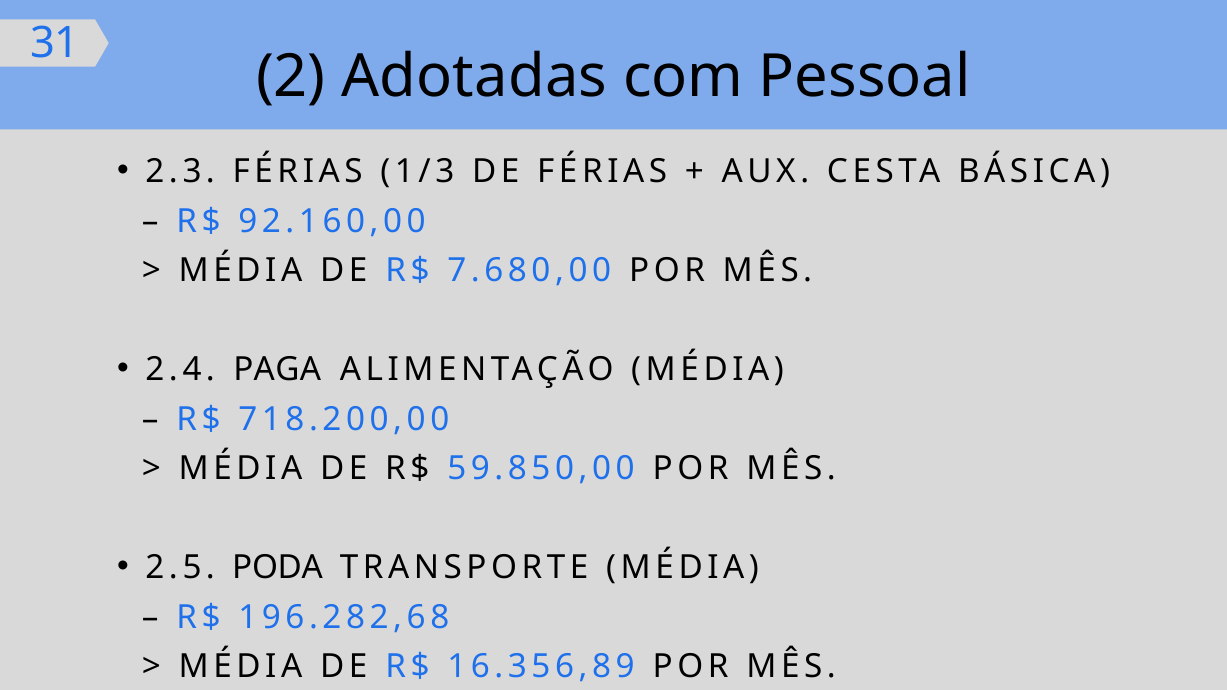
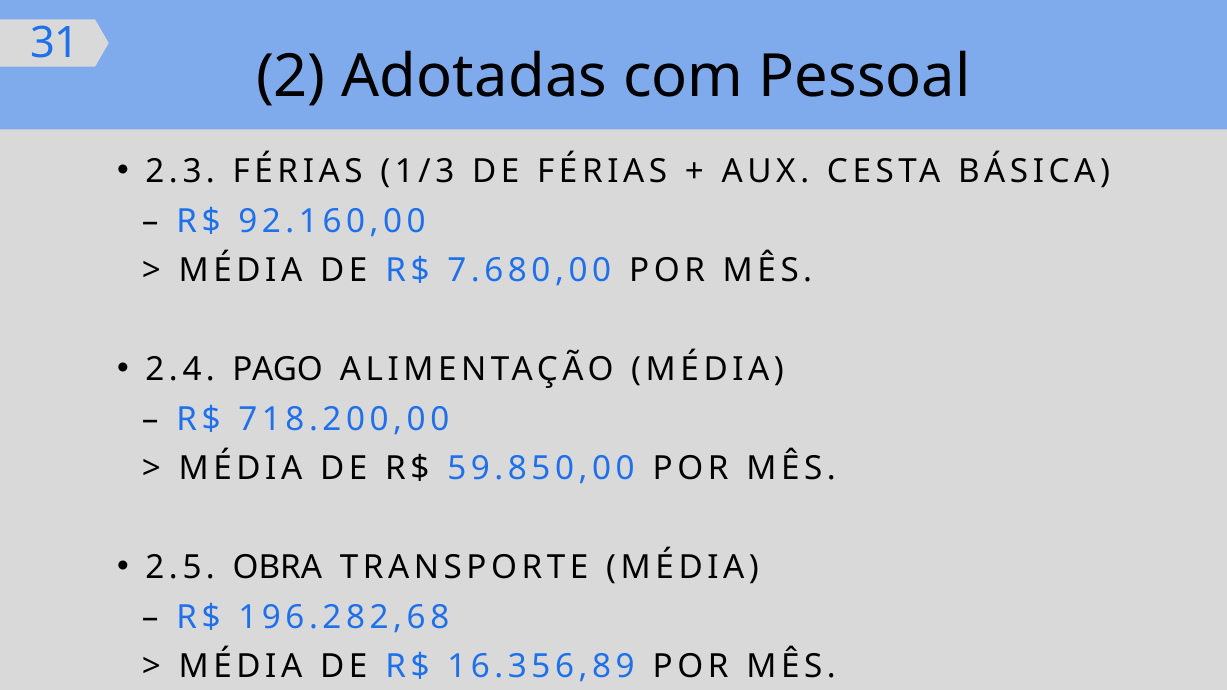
PAGA: PAGA -> PAGO (278, 370)
PODA: PODA -> OBRA (277, 568)
